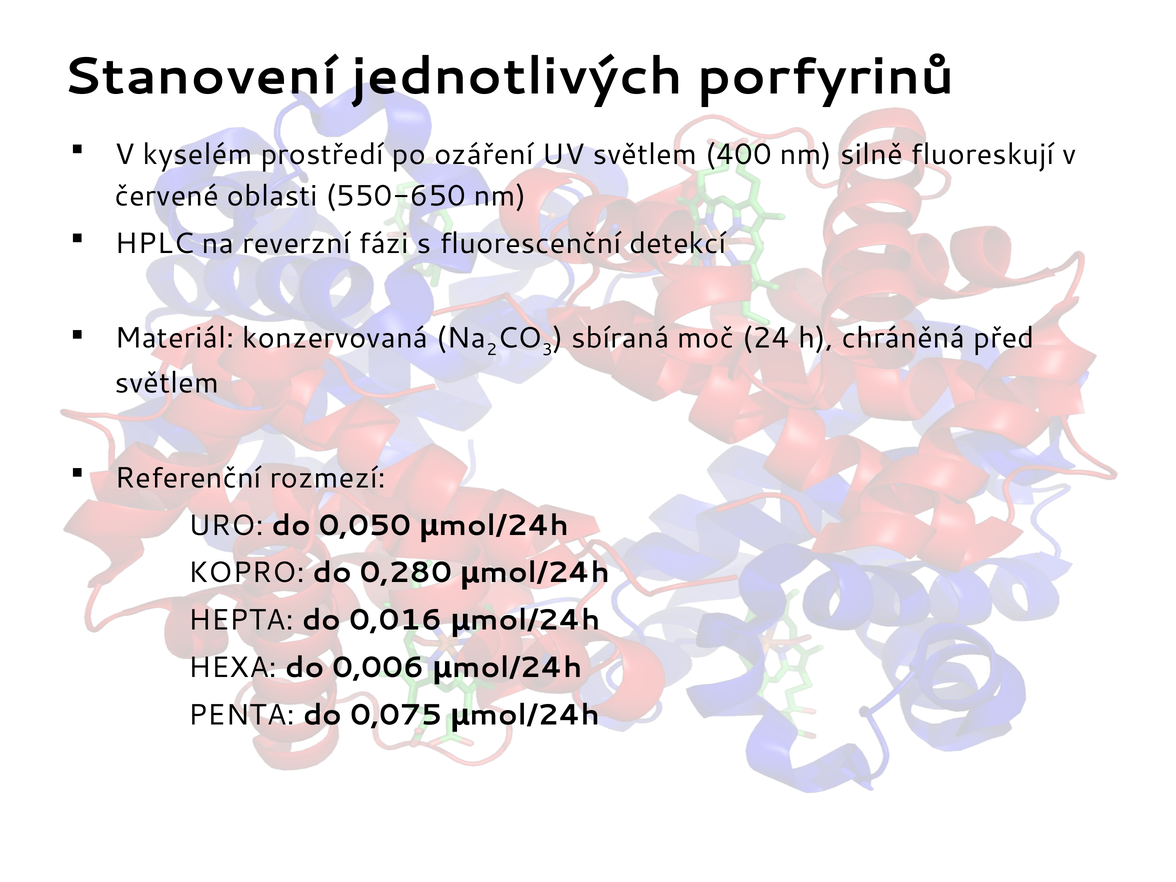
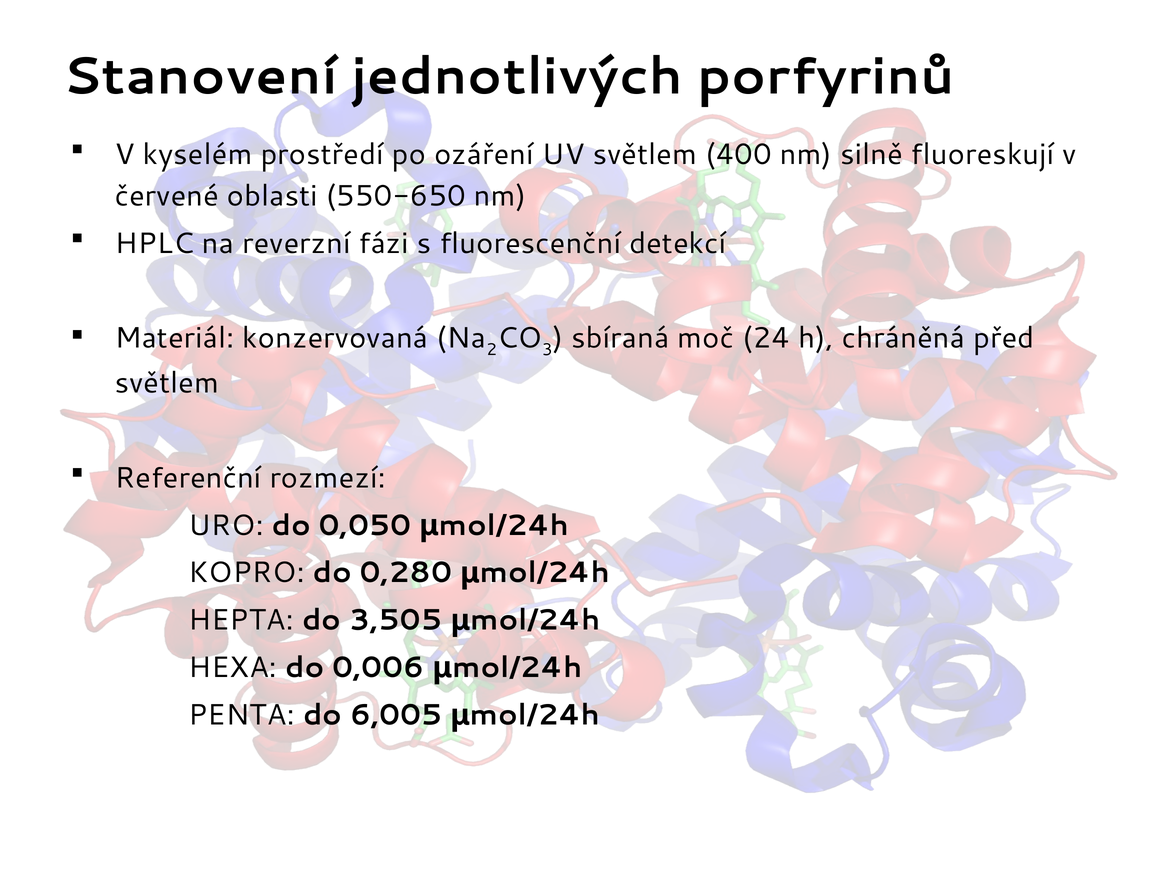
0,016: 0,016 -> 3,505 (396, 620)
0,075: 0,075 -> 6,005 (396, 715)
